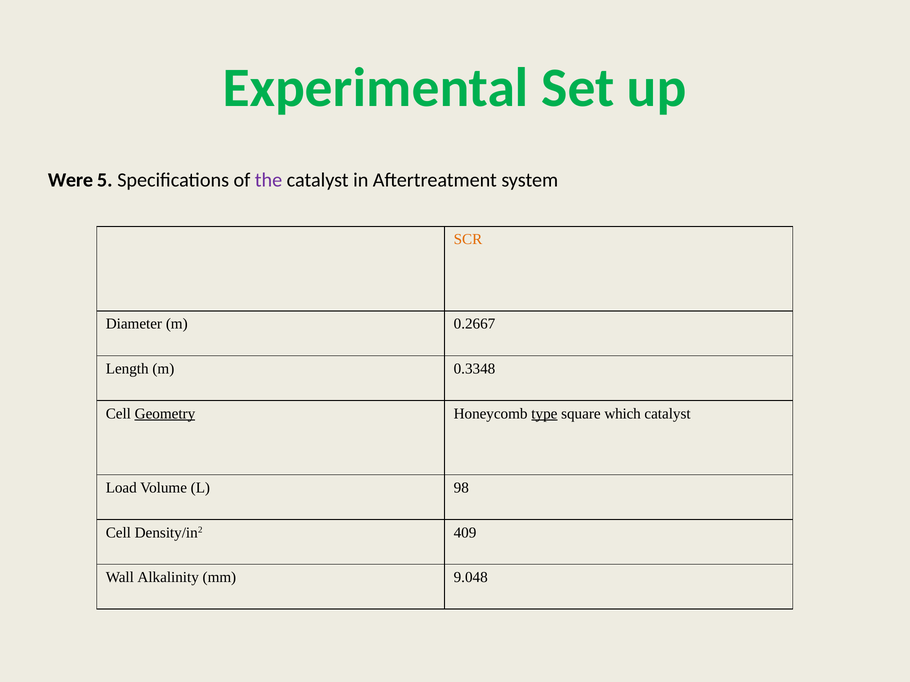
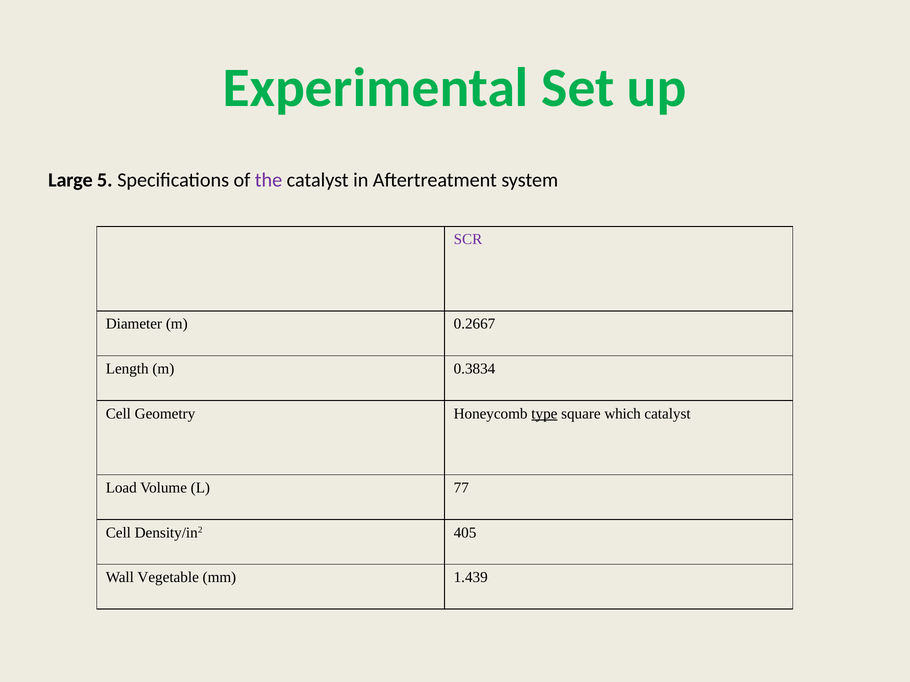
Were: Were -> Large (70, 180)
SCR colour: orange -> purple (468, 240)
0.3348: 0.3348 -> 0.3834 (475, 369)
Geometry underline: present -> none (165, 414)
98: 98 -> 77 (461, 488)
409: 409 -> 405 (465, 533)
Alkalinity: Alkalinity -> Vegetable (168, 578)
9.048: 9.048 -> 1.439 (471, 578)
